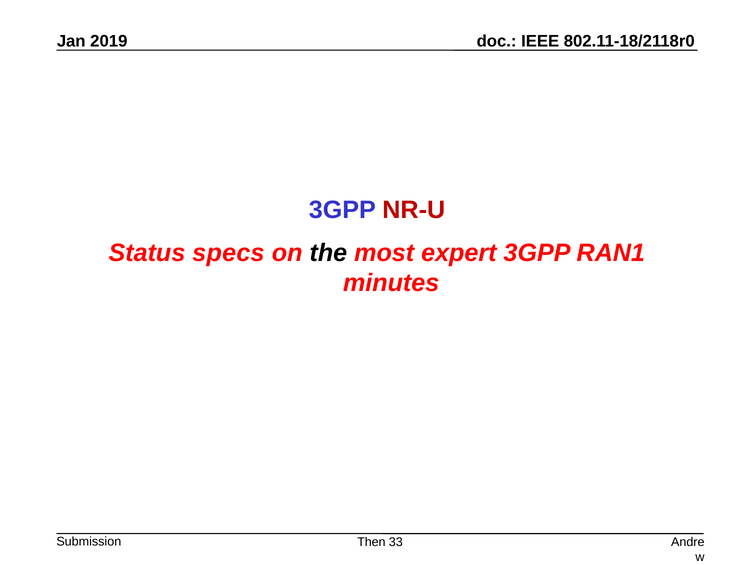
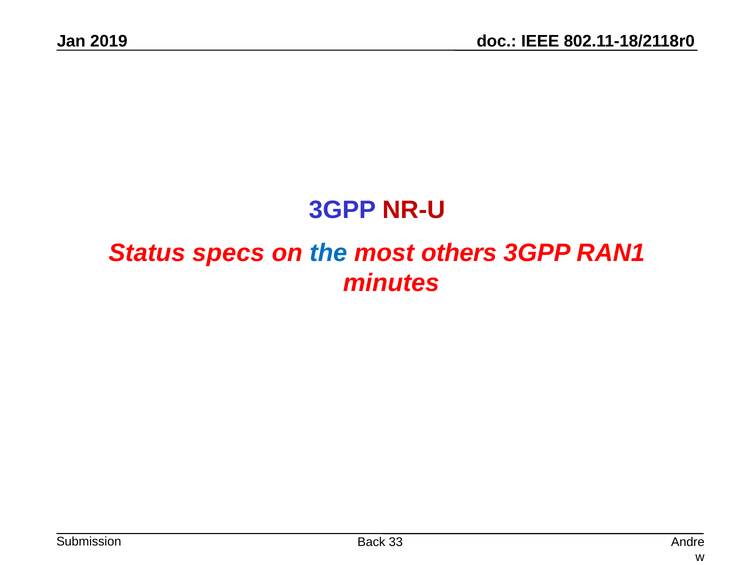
the colour: black -> blue (328, 253)
expert: expert -> others (459, 253)
Then: Then -> Back (371, 542)
